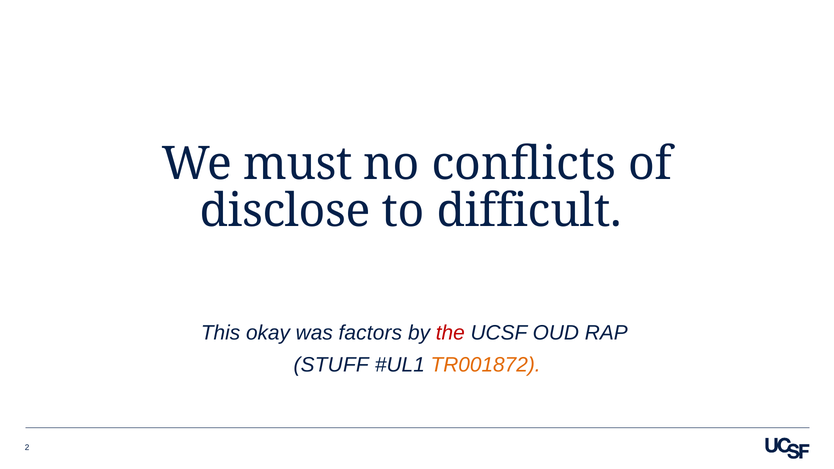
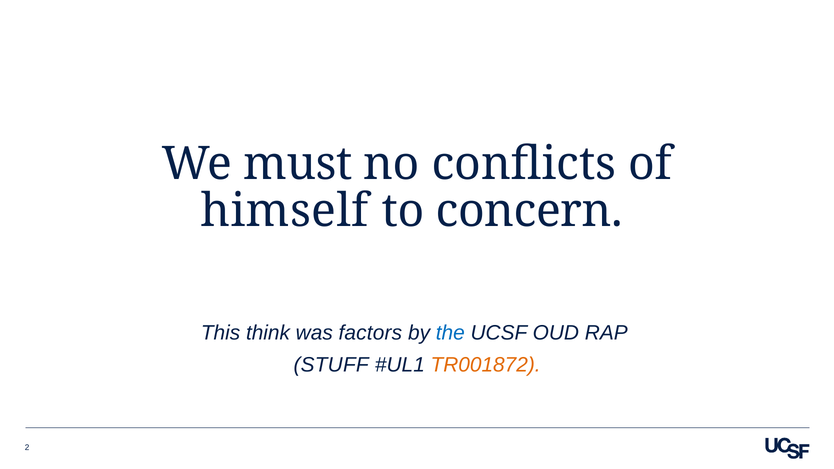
disclose: disclose -> himself (285, 211)
difficult: difficult -> concern (529, 211)
okay: okay -> think (268, 333)
the colour: red -> blue (450, 333)
